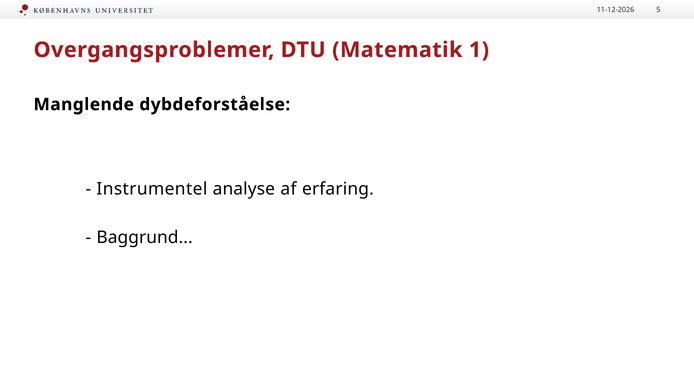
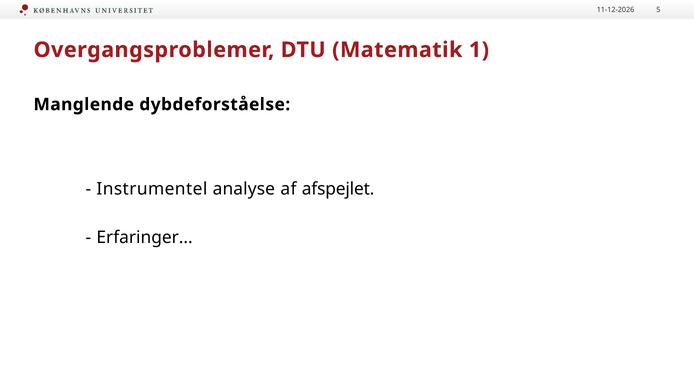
erfaring: erfaring -> afspejlet (338, 188)
Baggrund: Baggrund -> Erfaringer (145, 237)
